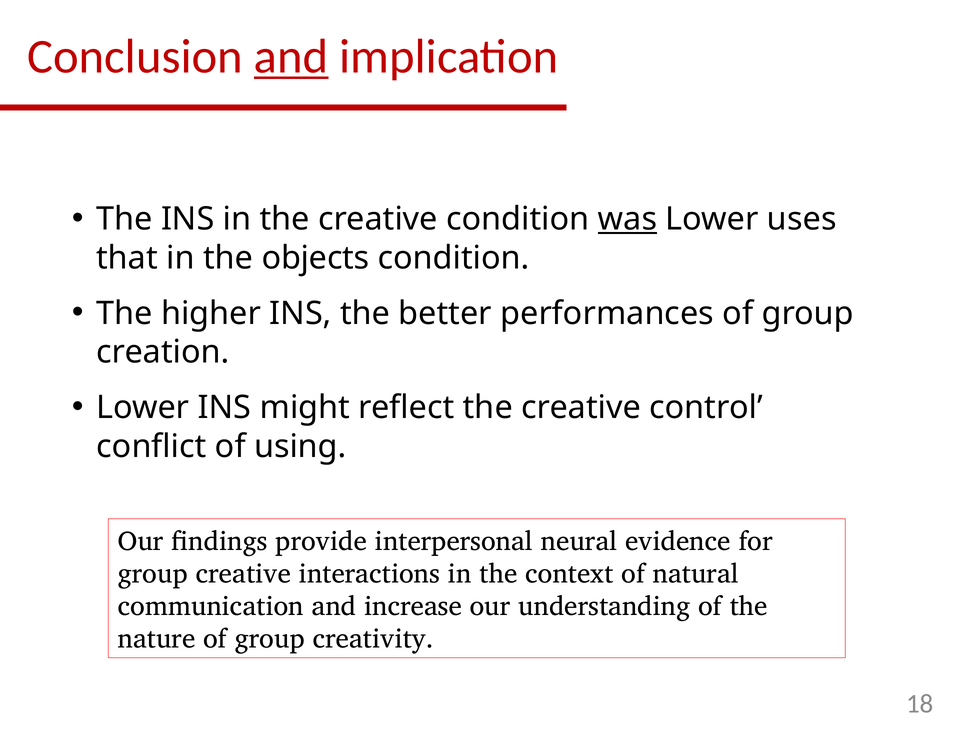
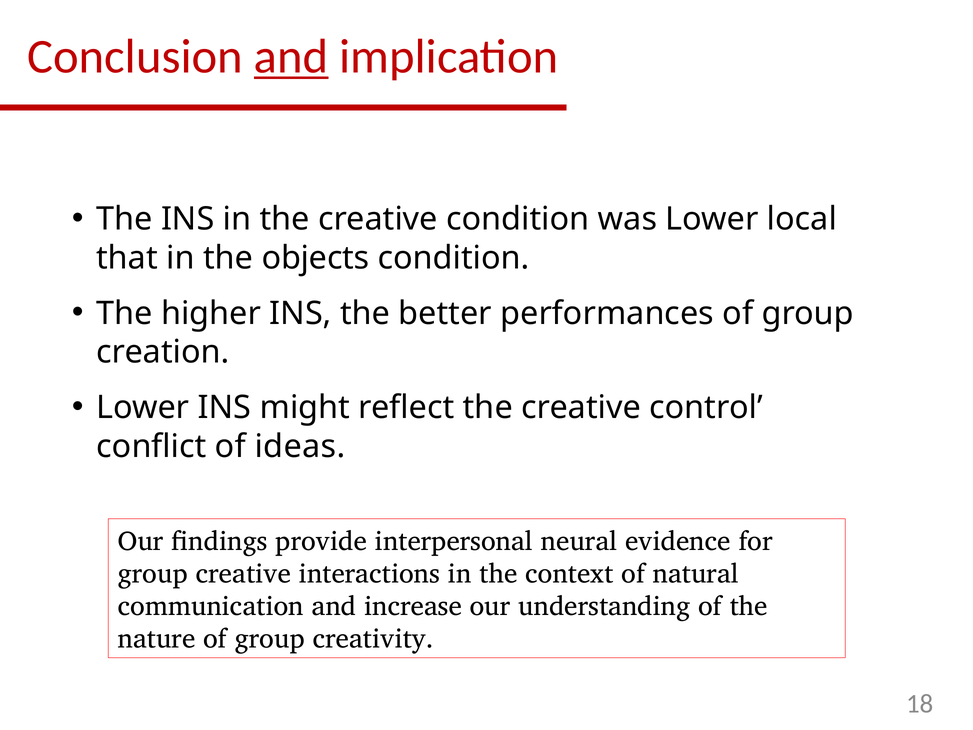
was underline: present -> none (627, 219)
uses: uses -> local (802, 219)
using: using -> ideas (300, 446)
